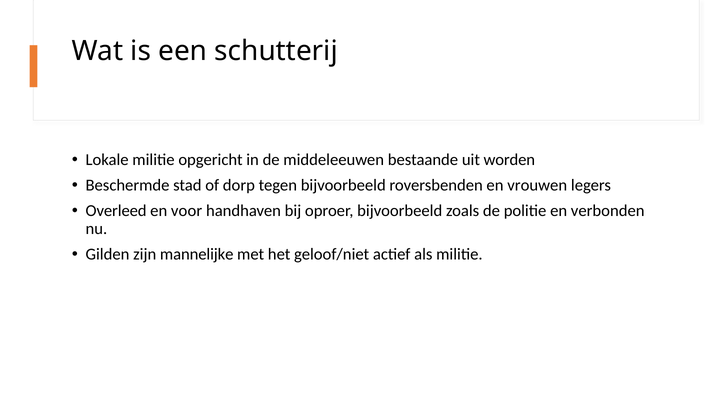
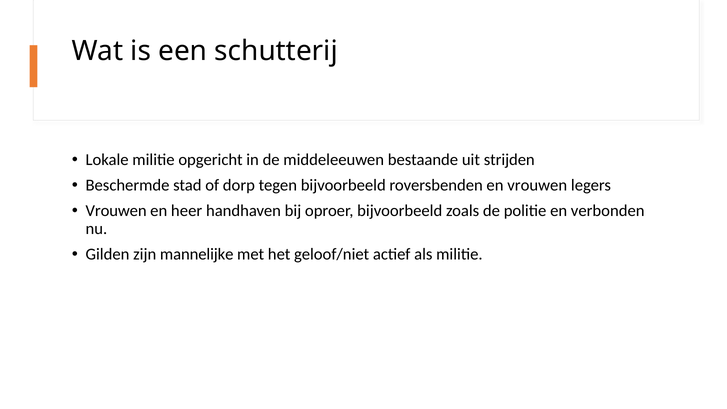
worden: worden -> strijden (509, 160)
Overleed: Overleed -> Vrouwen (116, 211)
voor: voor -> heer (187, 211)
